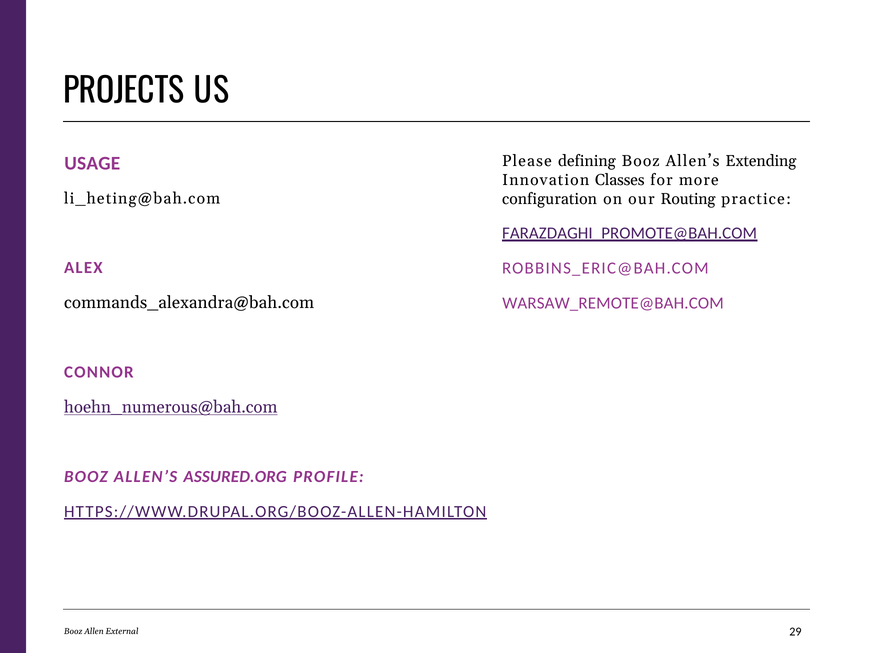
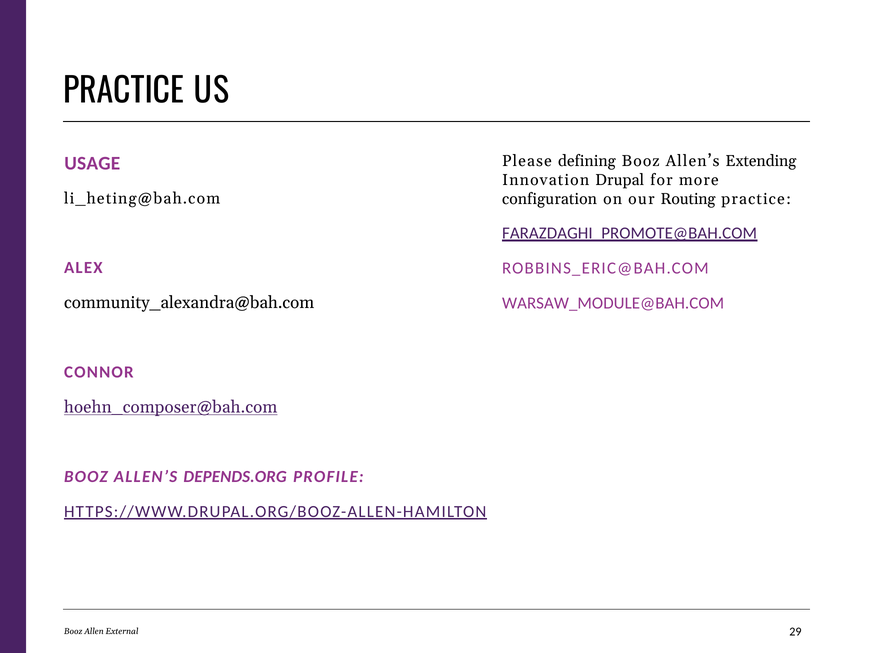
PROJECTS: PROJECTS -> PRACTICE (124, 91)
Classes: Classes -> Drupal (620, 180)
WARSAW_REMOTE@BAH.COM: WARSAW_REMOTE@BAH.COM -> WARSAW_MODULE@BAH.COM (613, 303)
commands_alexandra@bah.com: commands_alexandra@bah.com -> community_alexandra@bah.com (189, 302)
hoehn_numerous@bah.com: hoehn_numerous@bah.com -> hoehn_composer@bah.com (171, 407)
ASSURED.ORG: ASSURED.ORG -> DEPENDS.ORG (235, 476)
